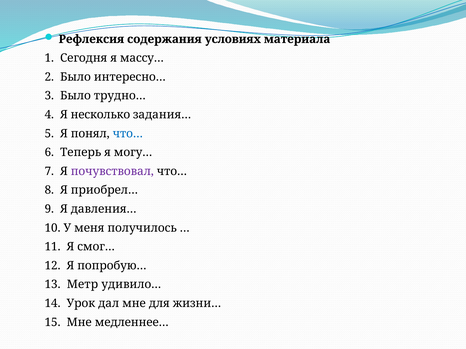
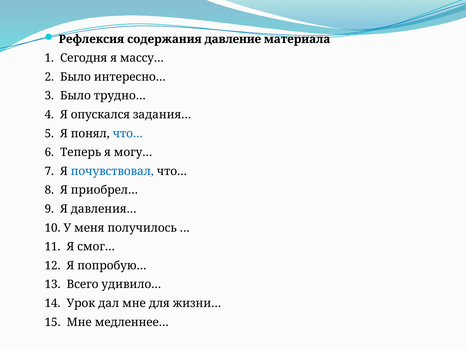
условиях: условиях -> давление (233, 39)
несколько: несколько -> опускался (100, 115)
почувствовал colour: purple -> blue (112, 171)
Метр: Метр -> Всего (83, 285)
